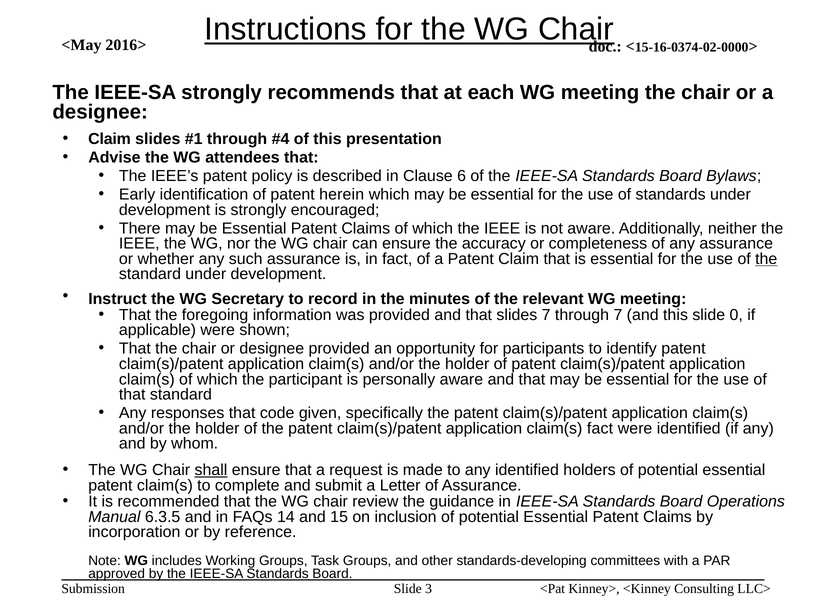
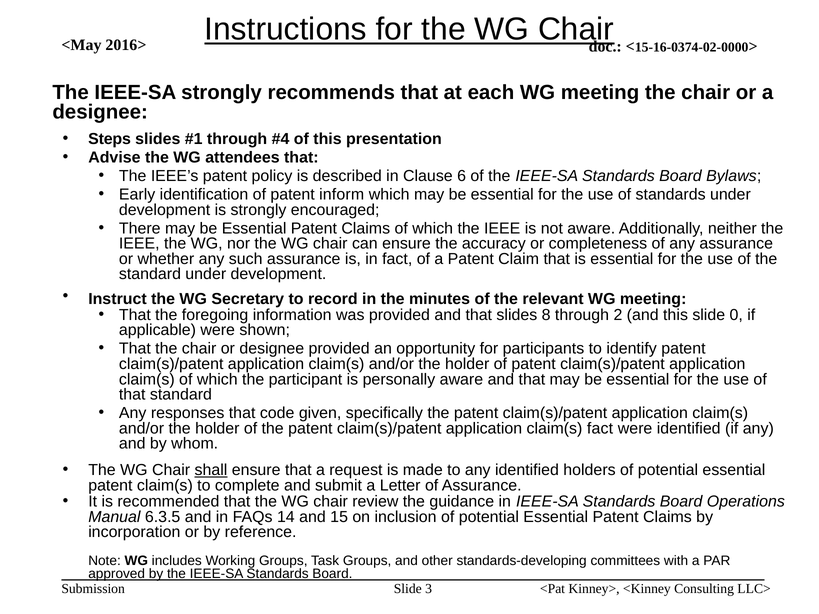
Claim: Claim -> Steps (110, 139)
herein: herein -> inform (342, 195)
the underline: present -> none (766, 259)
slides 7: 7 -> 8 (546, 315)
through 7: 7 -> 2 (618, 315)
